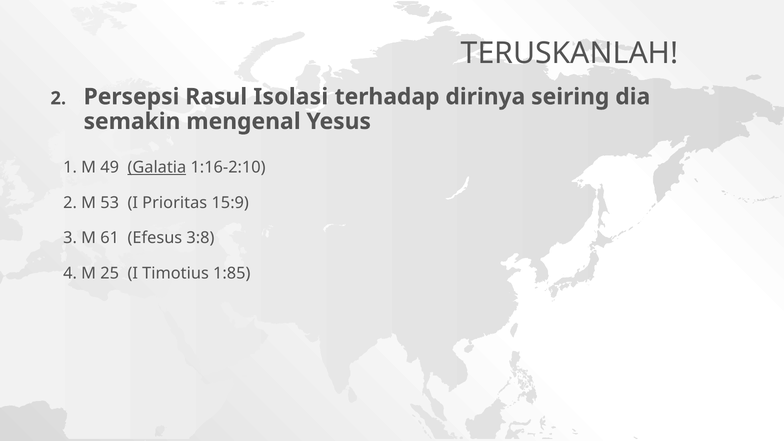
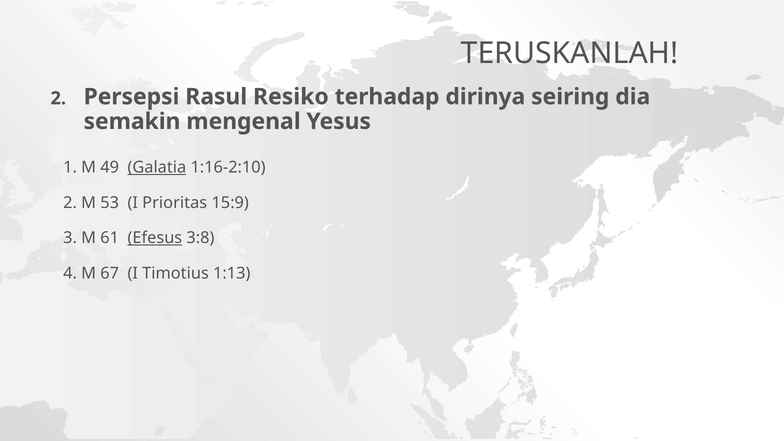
Isolasi: Isolasi -> Resiko (291, 97)
Efesus underline: none -> present (155, 238)
25: 25 -> 67 (110, 273)
1:85: 1:85 -> 1:13 (232, 273)
